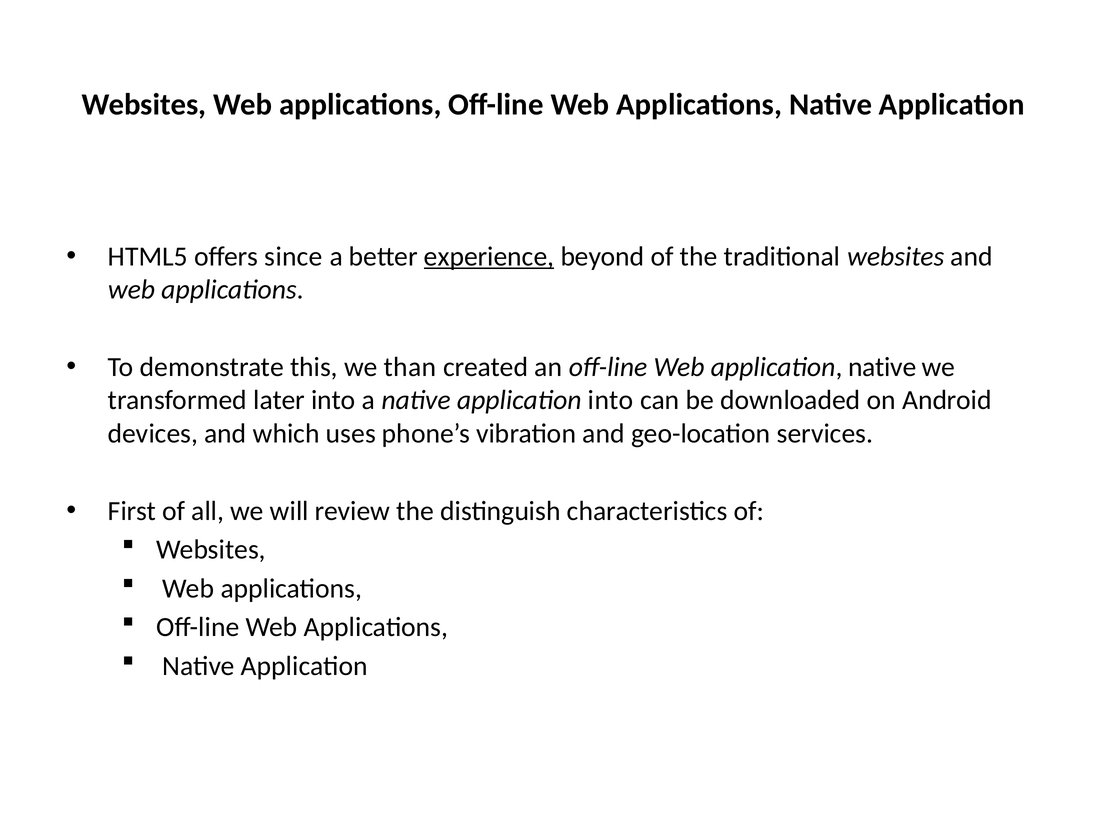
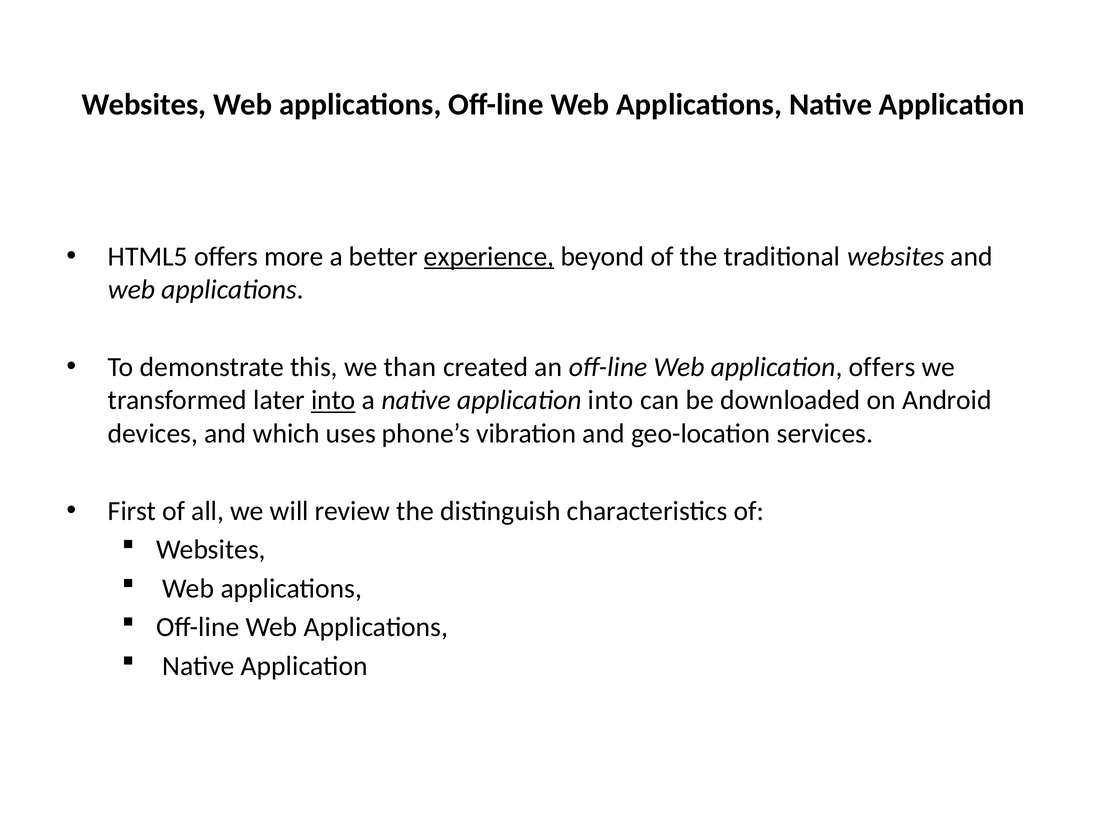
since: since -> more (294, 257)
application native: native -> offers (882, 367)
into underline: none -> present (333, 400)
